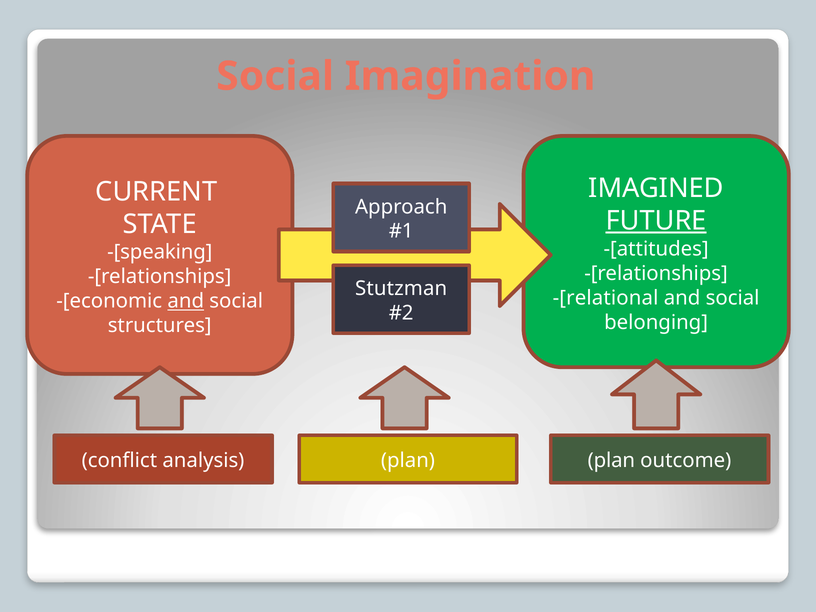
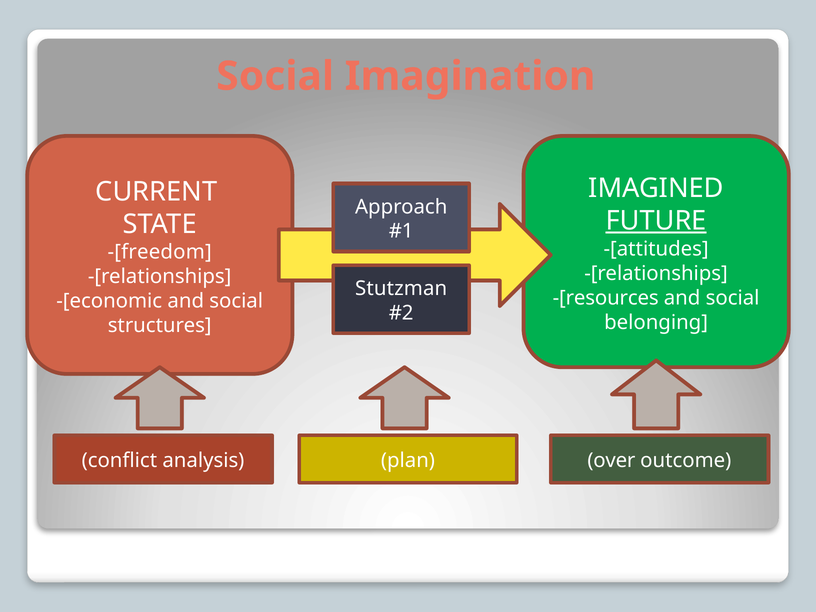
-[speaking: -[speaking -> -[freedom (160, 252)
-[relational: -[relational -> -[resources (606, 298)
and underline: present -> none (186, 301)
plan plan: plan -> over (611, 460)
